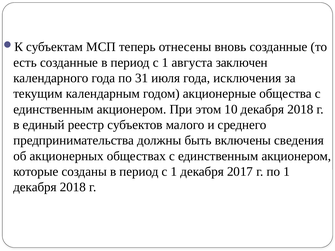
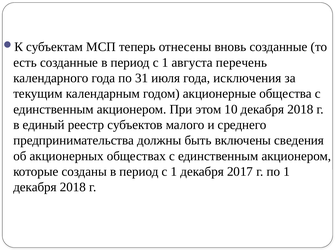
заключен: заключен -> перечень (242, 63)
